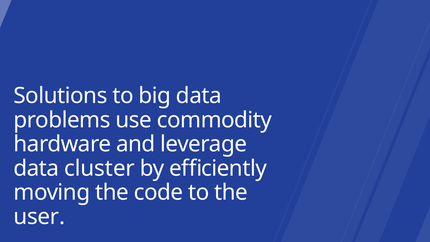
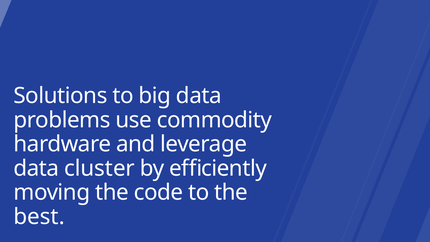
user: user -> best (39, 217)
